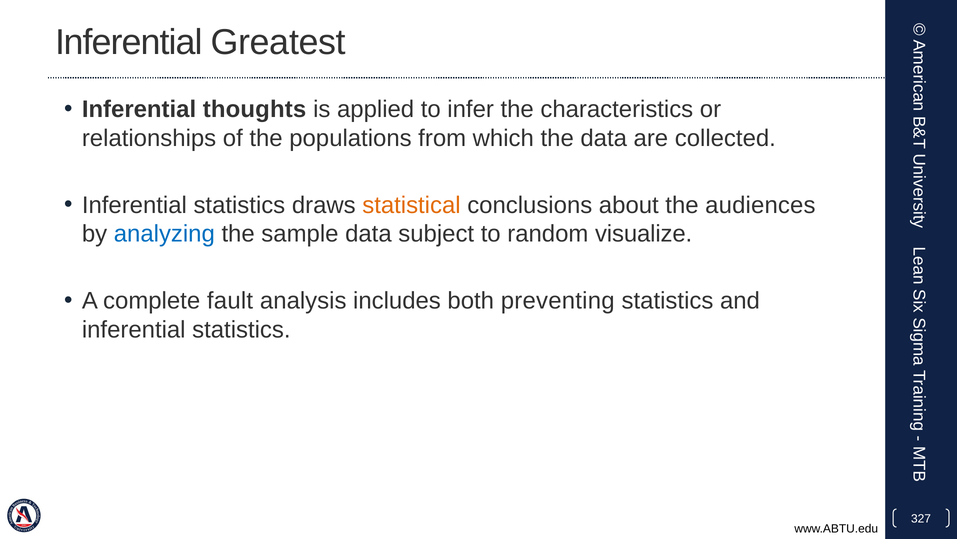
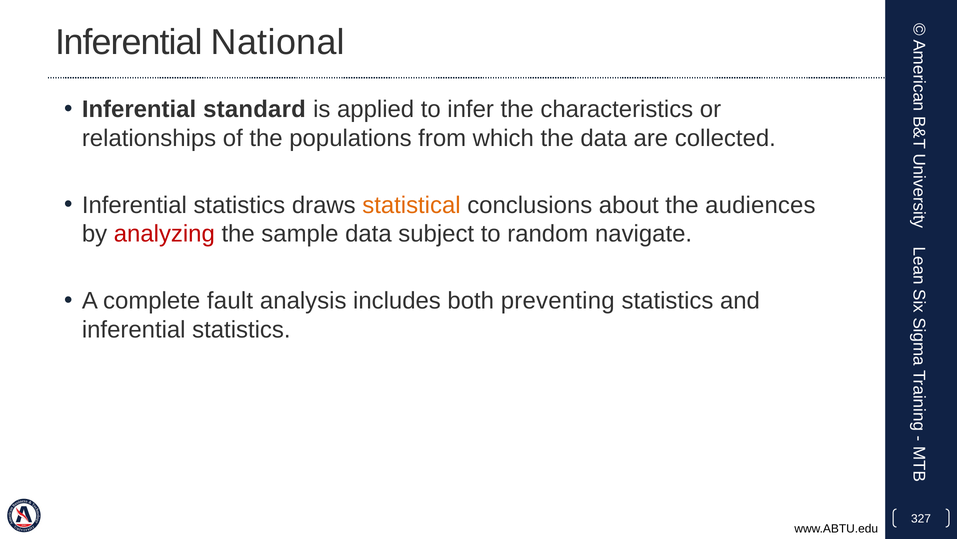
Greatest: Greatest -> National (278, 43)
thoughts: thoughts -> standard (254, 109)
analyzing colour: blue -> red (164, 234)
visualize: visualize -> navigate (644, 234)
